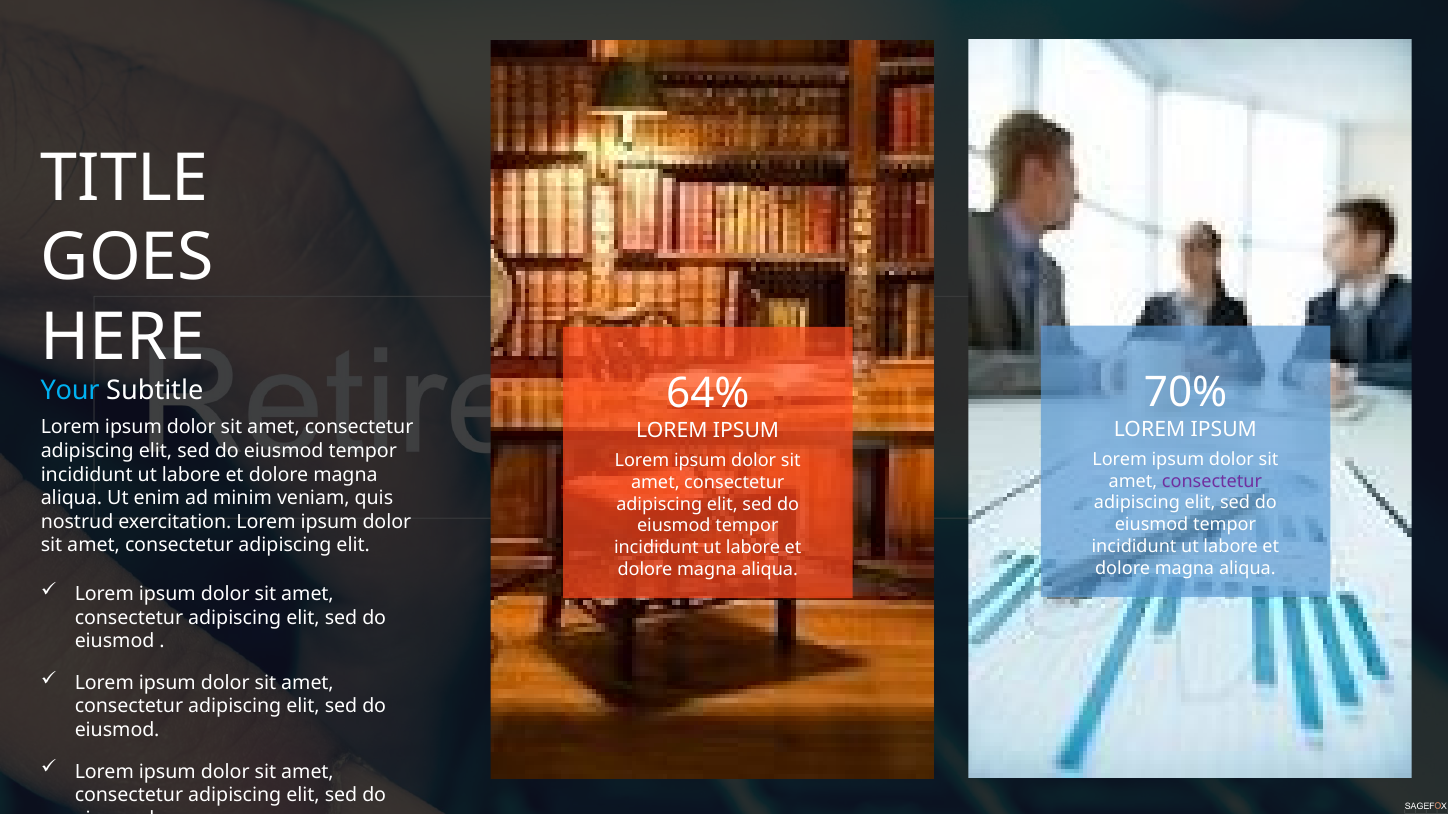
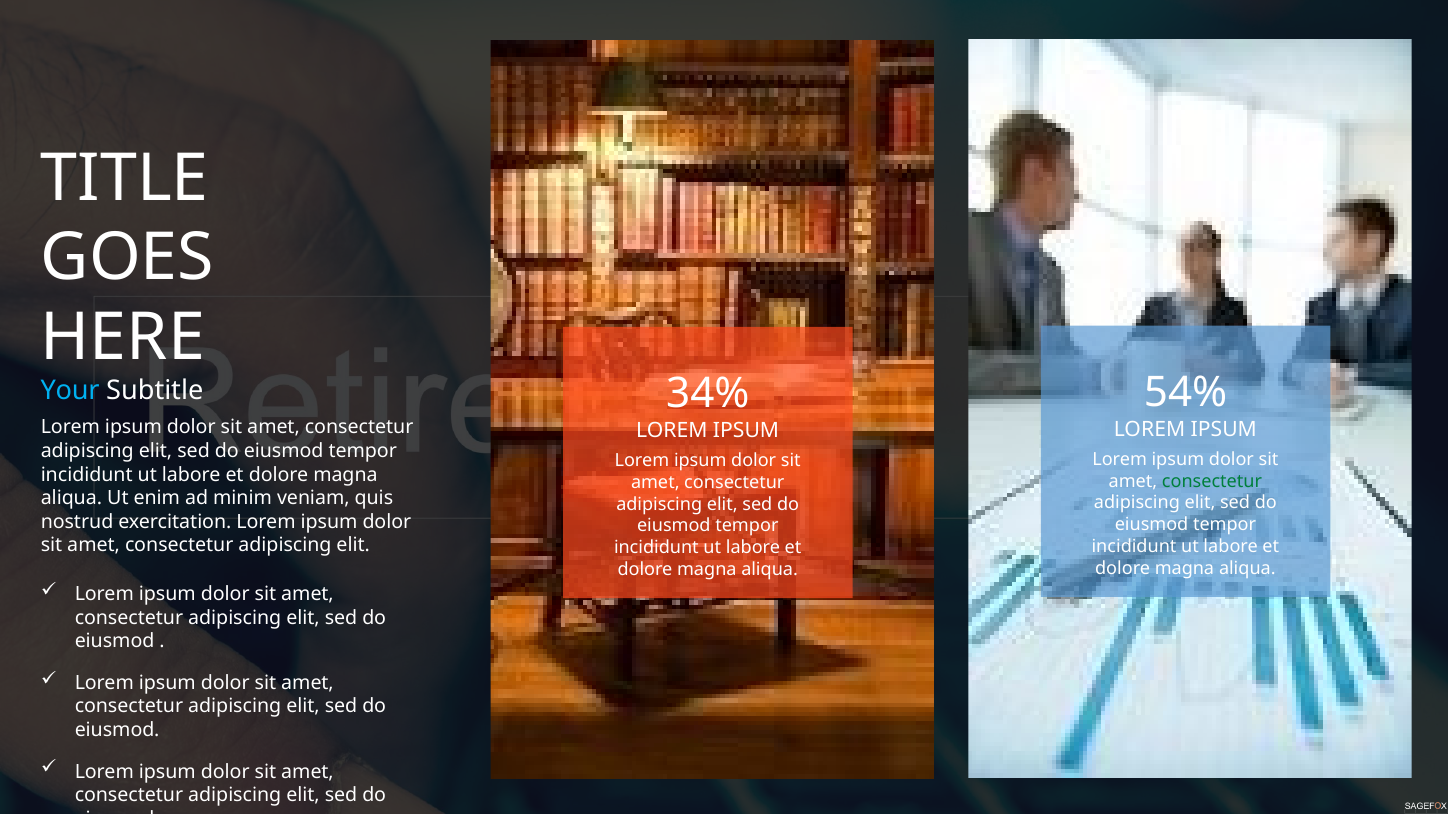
70%: 70% -> 54% (1186, 393)
64%: 64% -> 34% (708, 394)
consectetur colour: purple -> green (1212, 482)
